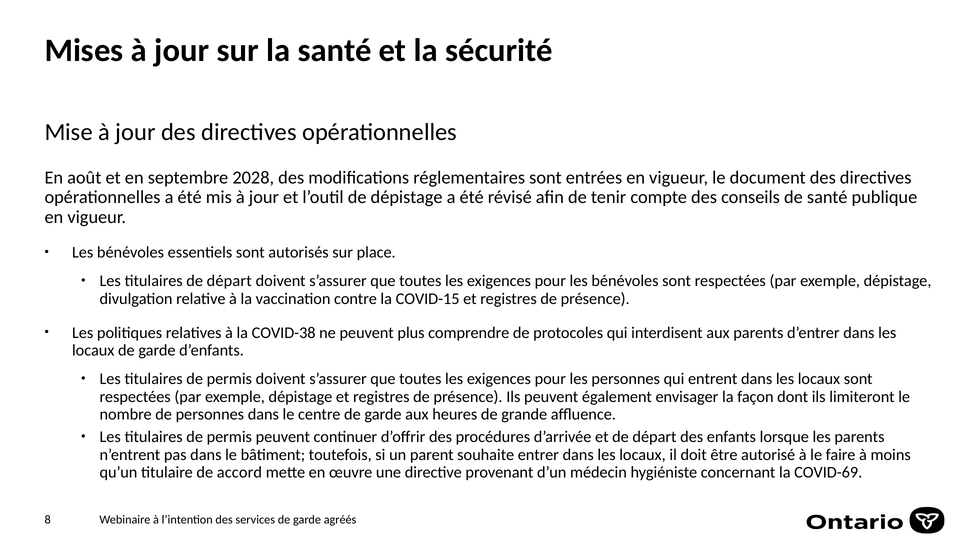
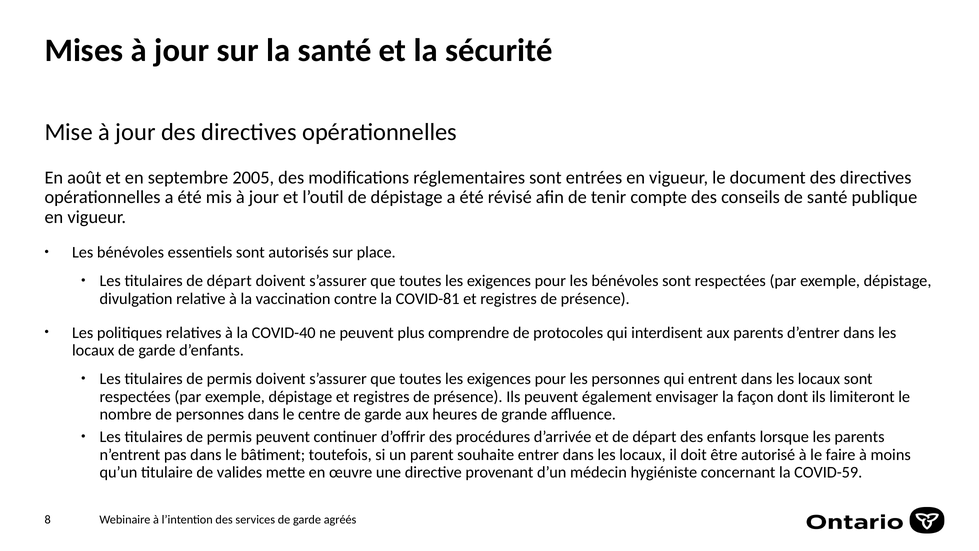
2028: 2028 -> 2005 (253, 177)
COVID-15: COVID-15 -> COVID-81 (428, 298)
COVID-38: COVID-38 -> COVID-40 (284, 332)
accord: accord -> valides (240, 472)
COVID-69: COVID-69 -> COVID-59 (828, 472)
